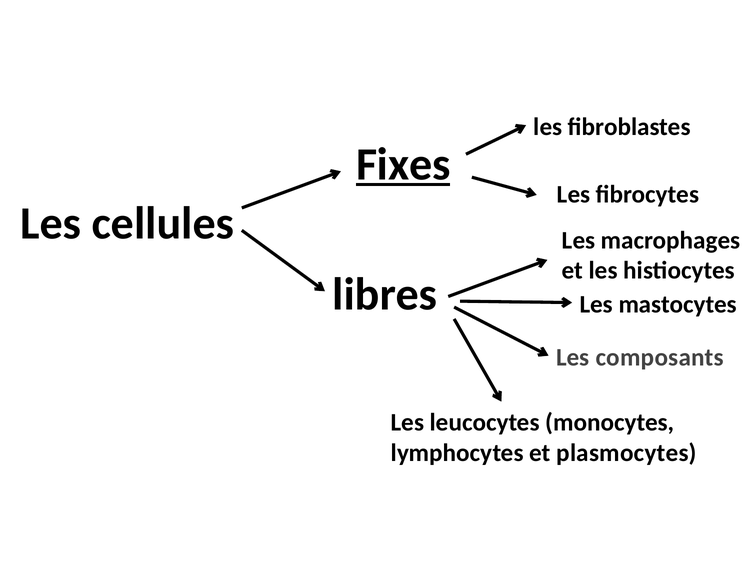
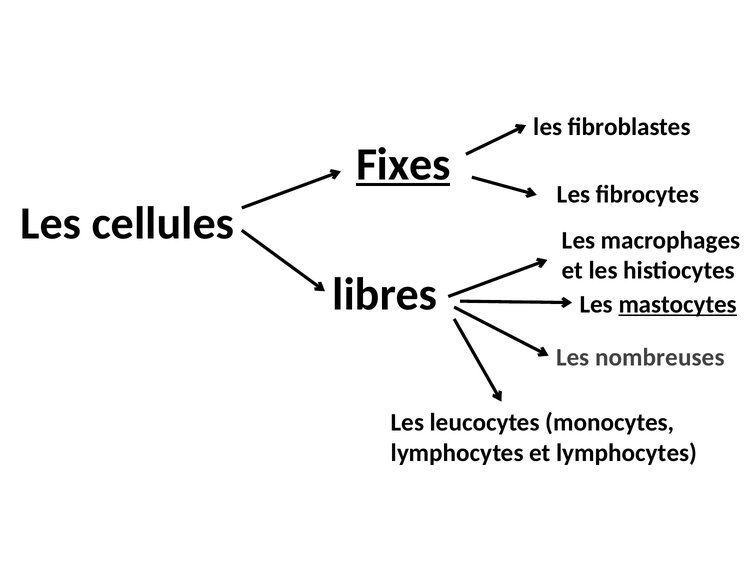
mastocytes underline: none -> present (678, 304)
composants: composants -> nombreuses (660, 357)
et plasmocytes: plasmocytes -> lymphocytes (627, 452)
